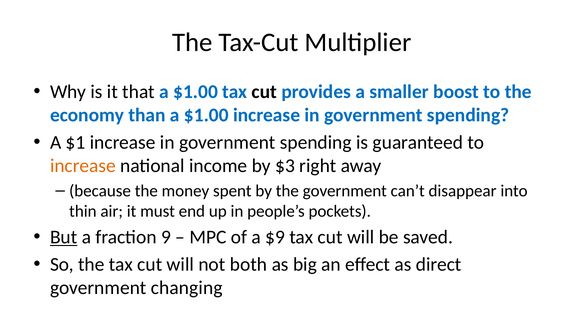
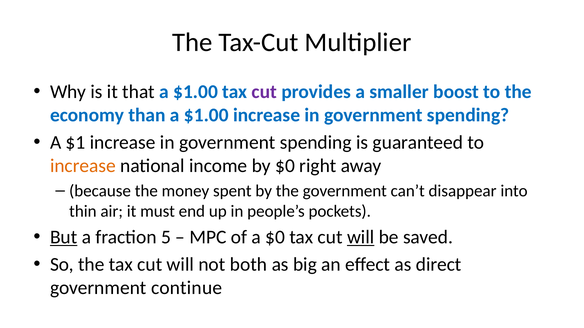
cut colour: black -> purple (264, 92)
by $3: $3 -> $0 (285, 166)
9: 9 -> 5 (166, 237)
a $9: $9 -> $0 (275, 237)
will underline: none -> present (361, 237)
changing: changing -> continue (187, 288)
